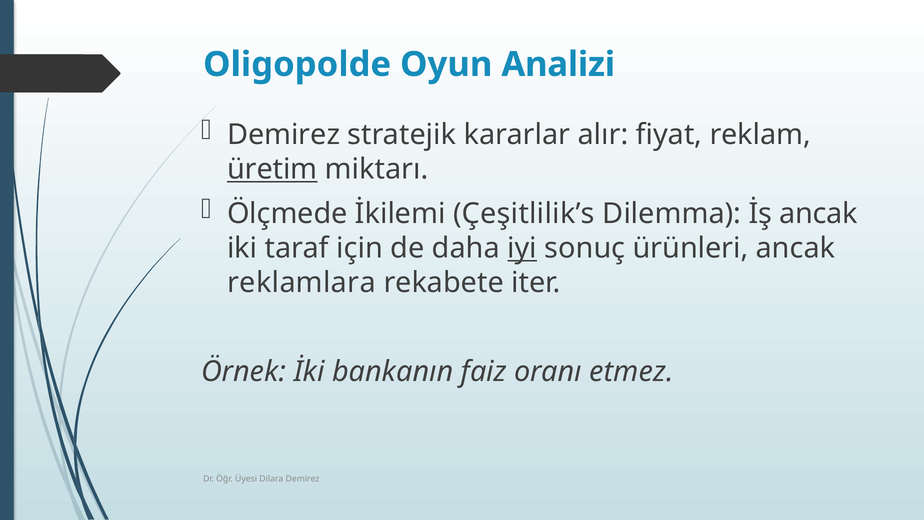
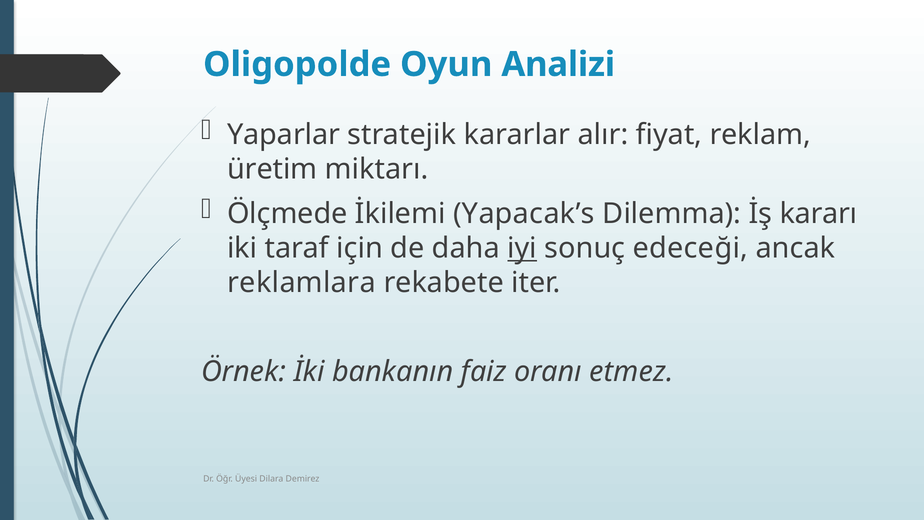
Demirez: Demirez -> Yaparlar (284, 135)
üretim underline: present -> none (272, 169)
Çeşitlilik’s: Çeşitlilik’s -> Yapacak’s (524, 213)
İş ancak: ancak -> kararı (819, 213)
ürünleri: ürünleri -> edeceği (690, 248)
